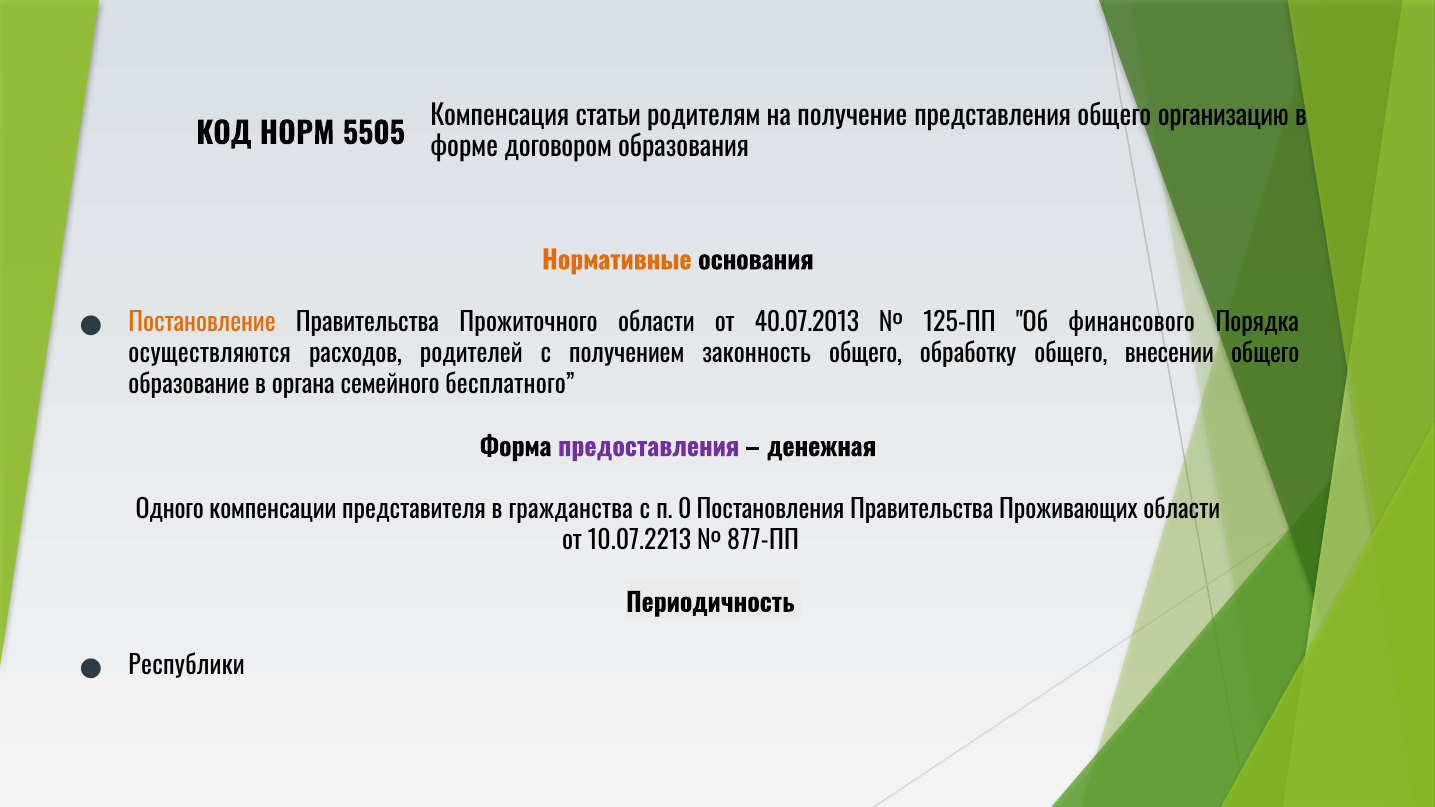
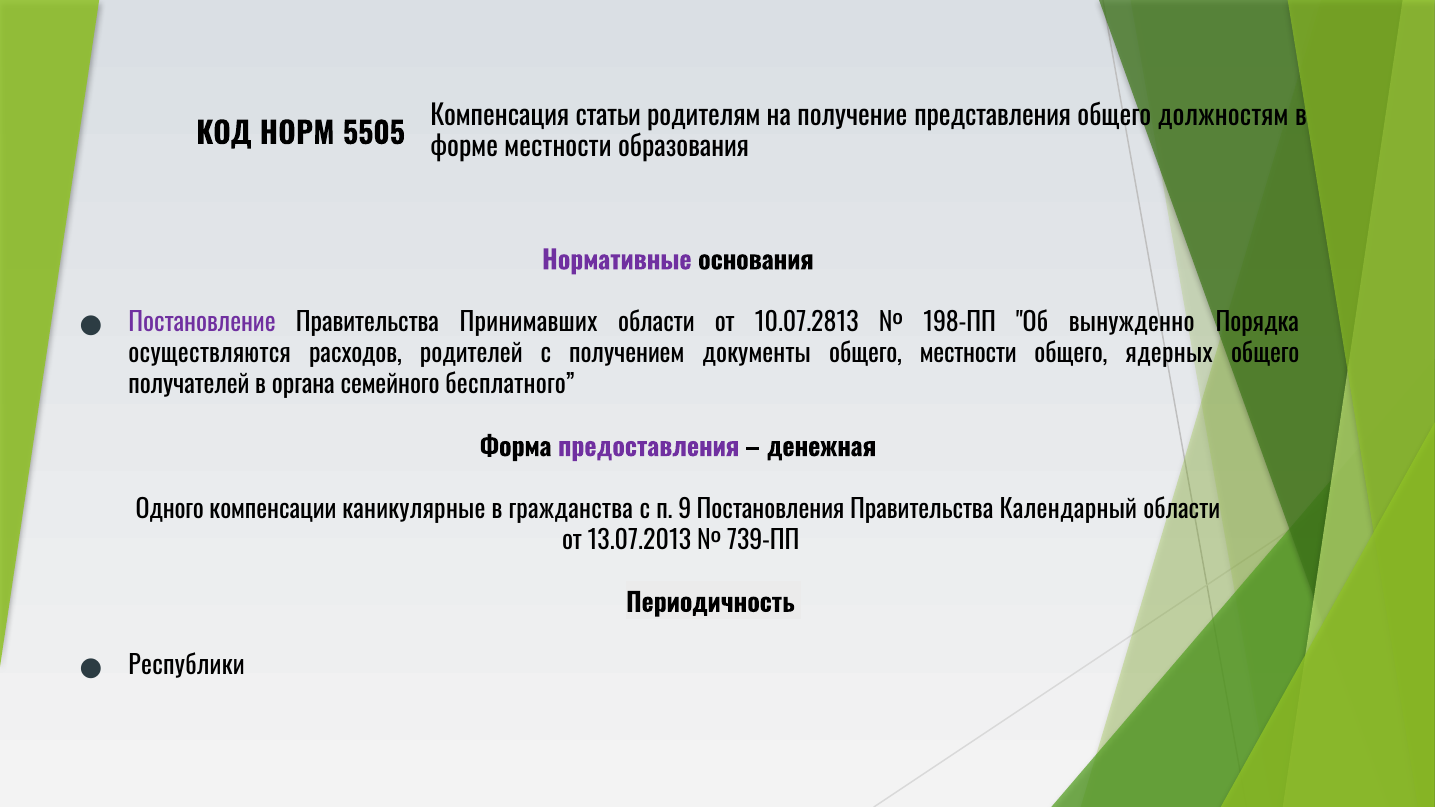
организацию: организацию -> должностям (1223, 117)
форме договором: договором -> местности (558, 147)
Нормативные colour: orange -> purple (617, 261)
Постановление colour: orange -> purple (202, 323)
Прожиточного: Прожиточного -> Принимавших (528, 323)
40.07.2013: 40.07.2013 -> 10.07.2813 (807, 323)
125-ПП: 125-ПП -> 198-ПП (960, 323)
финансового: финансового -> вынужденно (1132, 323)
законность: законность -> документы (757, 354)
общего обработку: обработку -> местности (968, 354)
внесении: внесении -> ядерных (1169, 354)
образование: образование -> получателей (189, 386)
представителя: представителя -> каникулярные (414, 510)
0: 0 -> 9 (685, 510)
Проживающих: Проживающих -> Календарный (1068, 510)
10.07.2213: 10.07.2213 -> 13.07.2013 (639, 541)
877-ПП: 877-ПП -> 739-ПП (763, 541)
